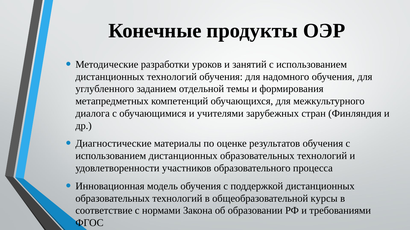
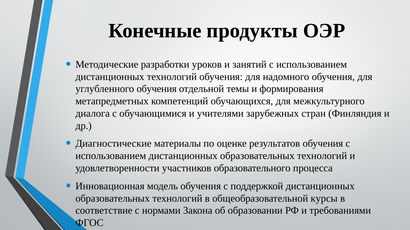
углубленного заданием: заданием -> обучения (157, 89)
